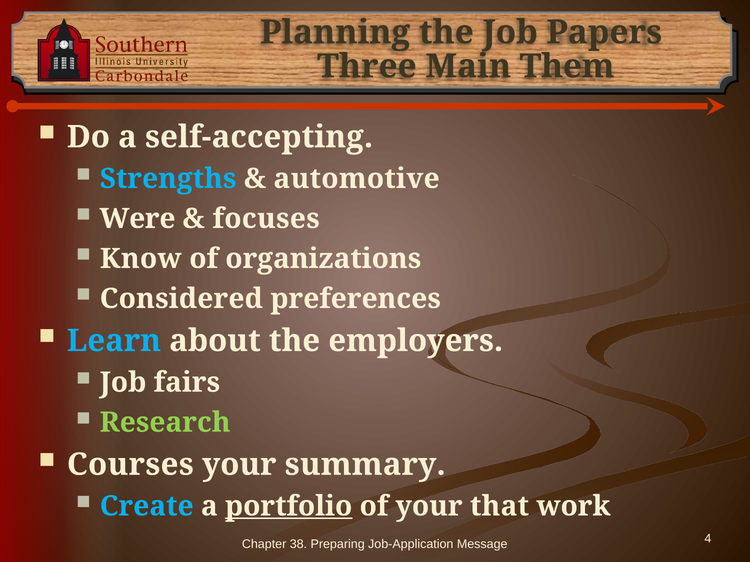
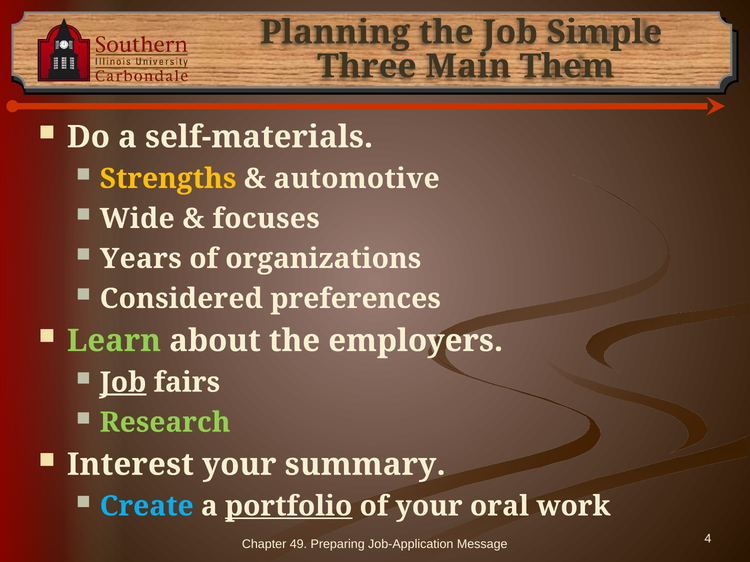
Papers: Papers -> Simple (604, 32)
self-accepting: self-accepting -> self-materials (259, 137)
Strengths colour: light blue -> yellow (168, 179)
Were: Were -> Wide (137, 219)
Know: Know -> Years (141, 259)
Learn colour: light blue -> light green (114, 341)
Job underline: none -> present (123, 383)
Courses: Courses -> Interest (130, 465)
that: that -> oral (499, 507)
38: 38 -> 49 (298, 545)
